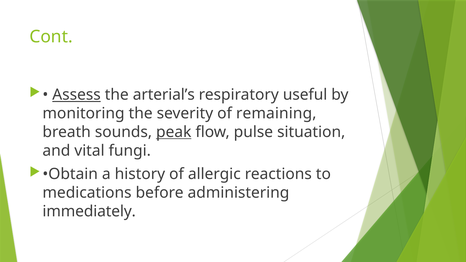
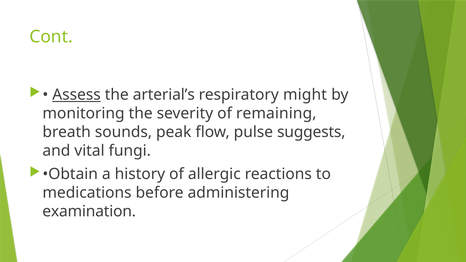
useful: useful -> might (305, 95)
peak underline: present -> none (174, 132)
situation: situation -> suggests (311, 132)
immediately: immediately -> examination (89, 212)
